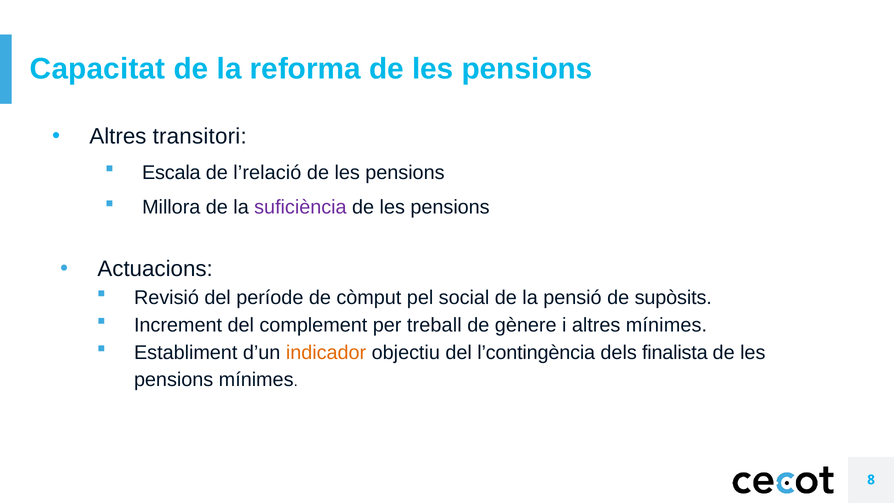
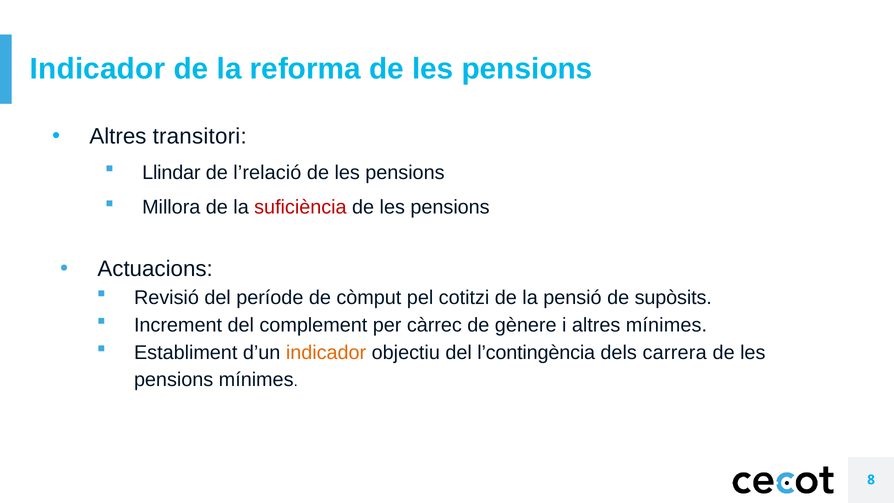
Capacitat: Capacitat -> Indicador (98, 69)
Escala: Escala -> Llindar (171, 172)
suficiència colour: purple -> red (300, 207)
social: social -> cotitzi (464, 298)
treball: treball -> càrrec (434, 325)
finalista: finalista -> carrera (675, 352)
